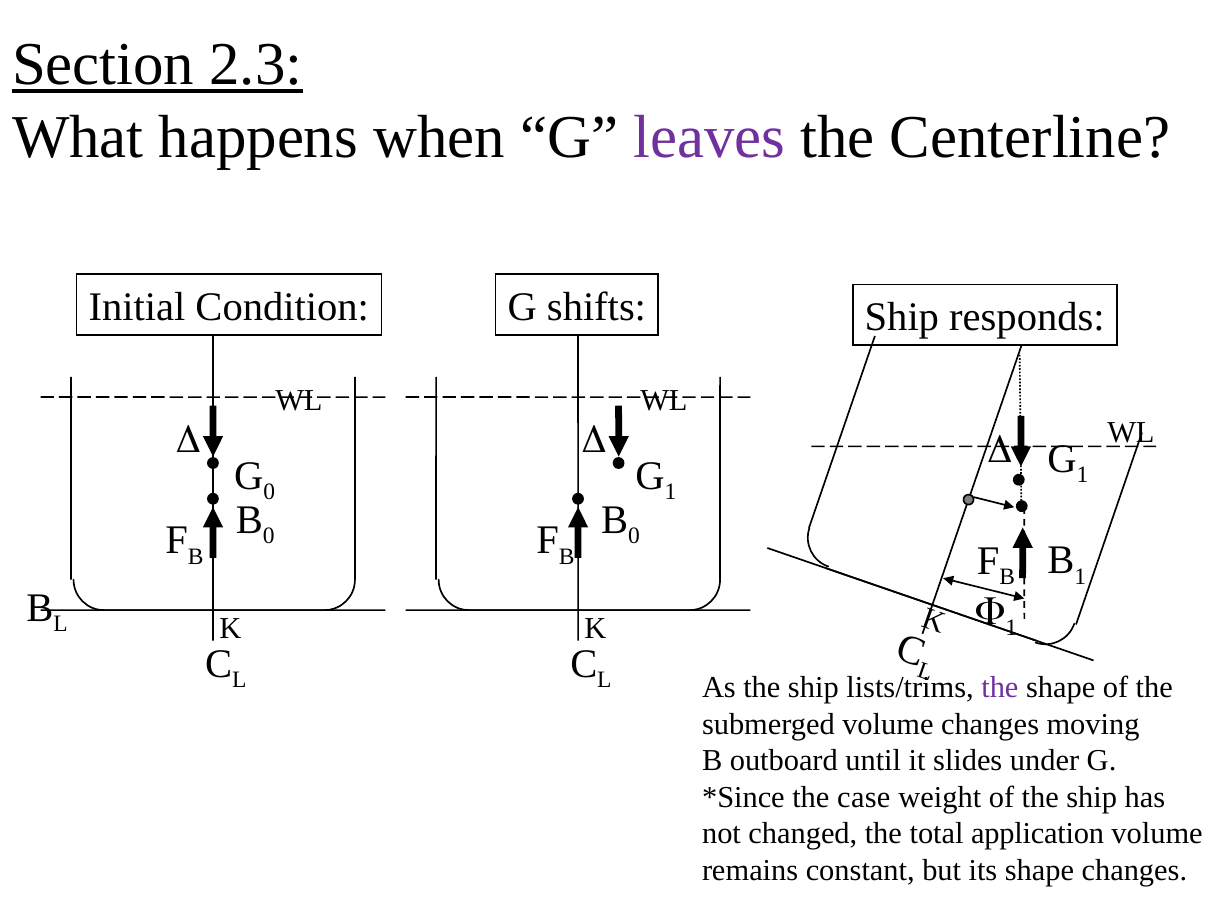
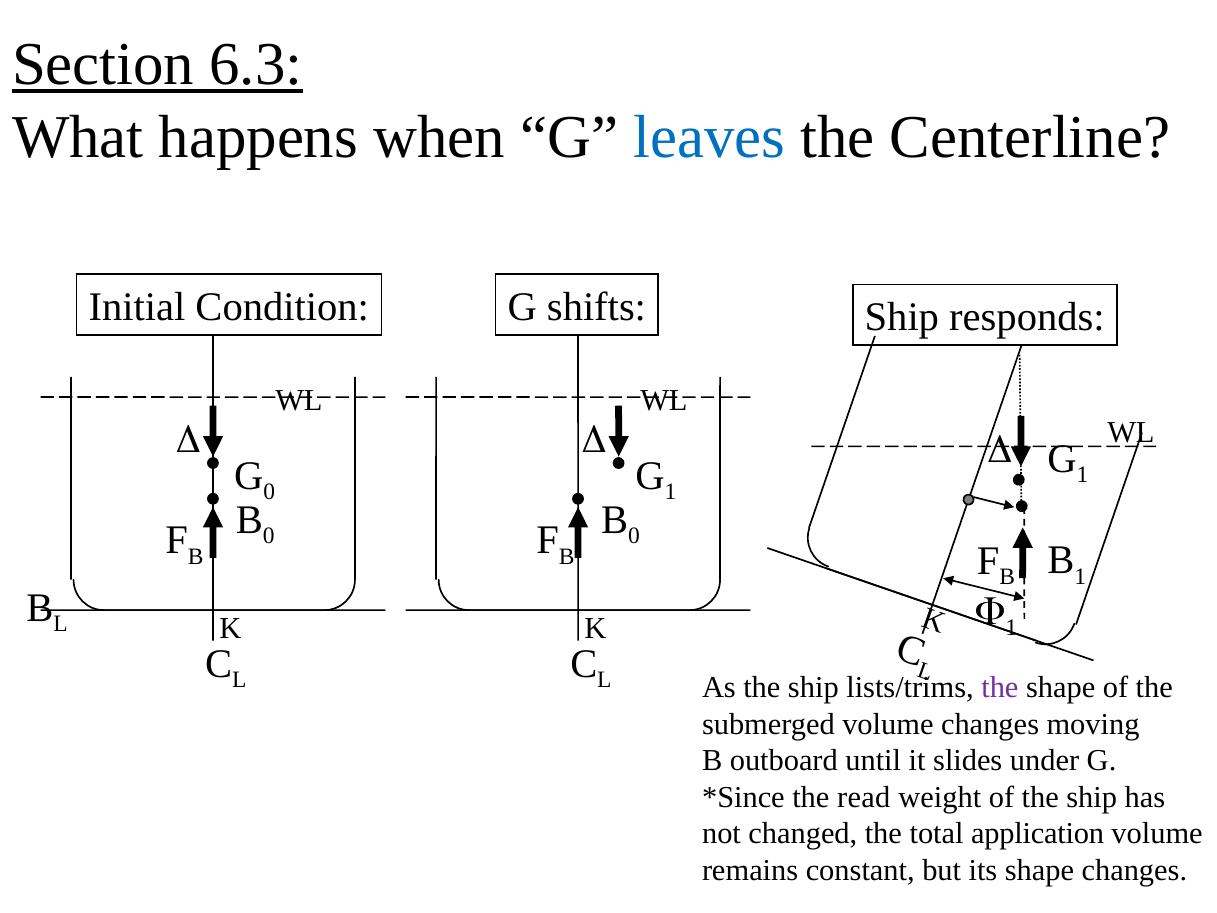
2.3: 2.3 -> 6.3 (256, 64)
leaves colour: purple -> blue (709, 137)
case: case -> read (864, 797)
